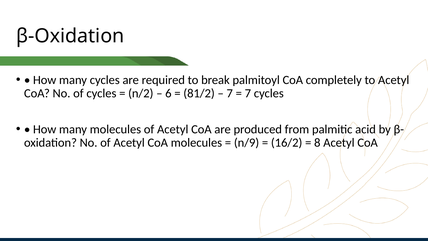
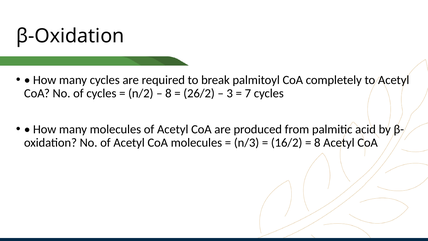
6: 6 -> 8 (168, 93)
81/2: 81/2 -> 26/2 (199, 93)
7: 7 -> 3 (230, 93)
n/9: n/9 -> n/3 (247, 143)
